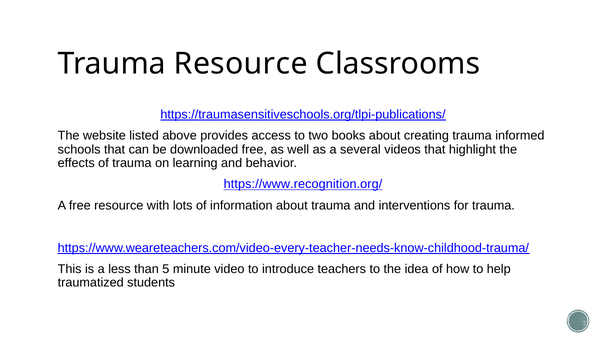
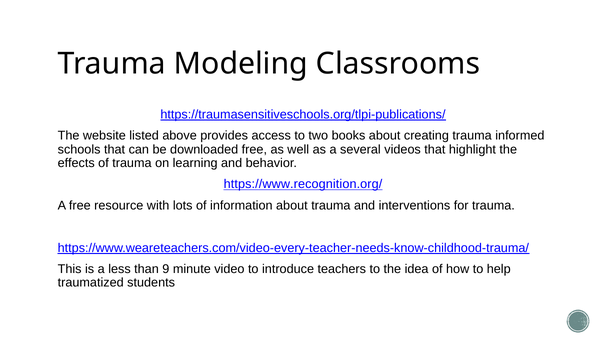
Trauma Resource: Resource -> Modeling (241, 64)
5: 5 -> 9 (166, 269)
